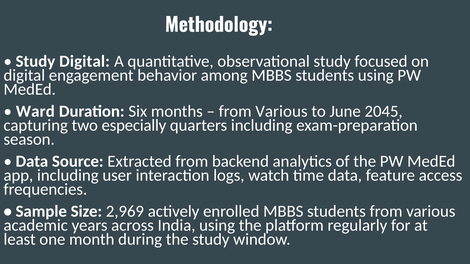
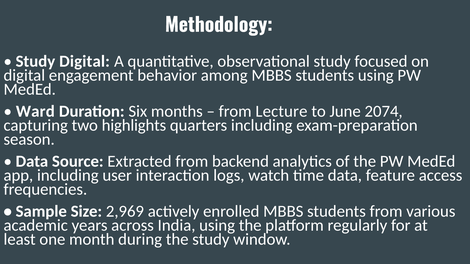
Various: Various -> Lecture (281, 111)
2045: 2045 -> 2074 (384, 111)
especially: especially -> highlights (134, 125)
